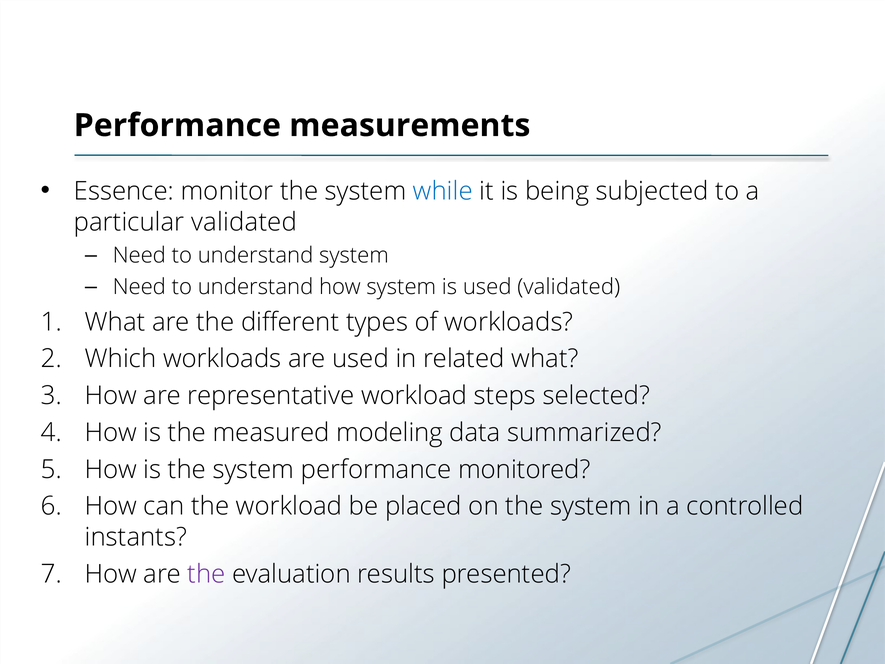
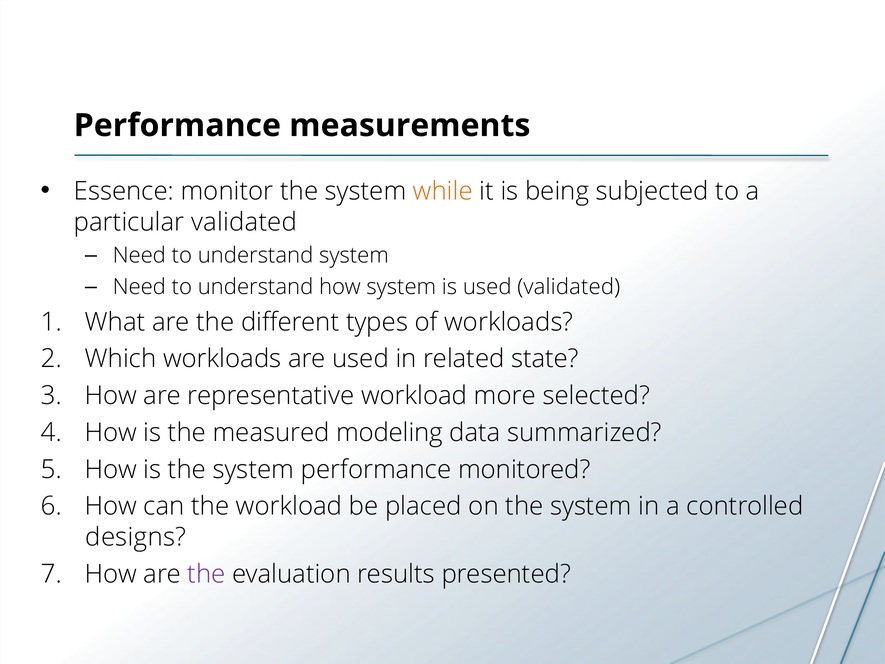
while colour: blue -> orange (443, 191)
related what: what -> state (545, 359)
steps: steps -> more (505, 396)
instants: instants -> designs (136, 537)
